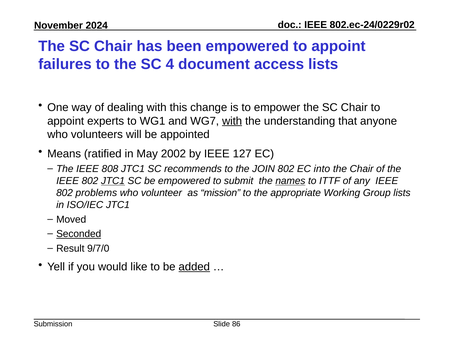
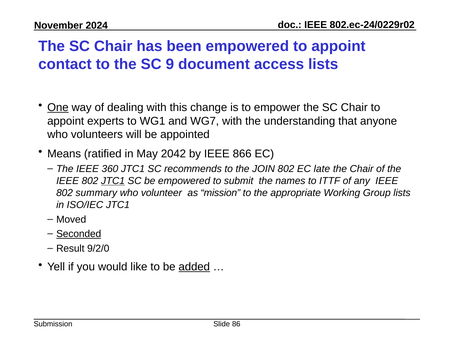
failures: failures -> contact (65, 64)
4: 4 -> 9 (170, 64)
One underline: none -> present (58, 107)
with underline: present -> none (232, 121)
2002: 2002 -> 2042 (173, 153)
127: 127 -> 866 (242, 153)
808: 808 -> 360 (110, 169)
into: into -> late (322, 169)
names underline: present -> none (290, 181)
problems: problems -> summary (96, 193)
9/7/0: 9/7/0 -> 9/2/0 (98, 248)
